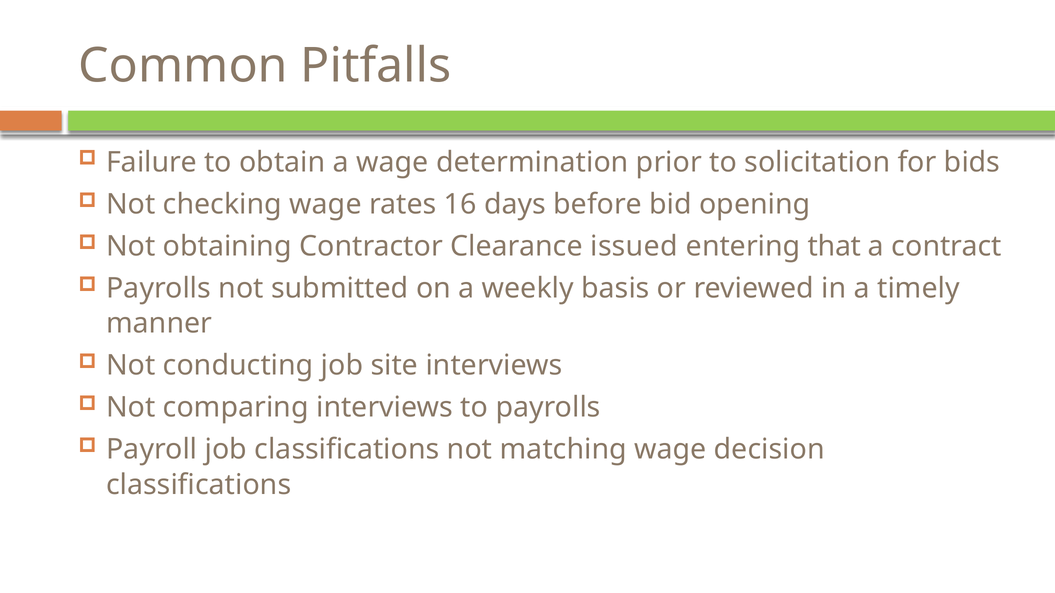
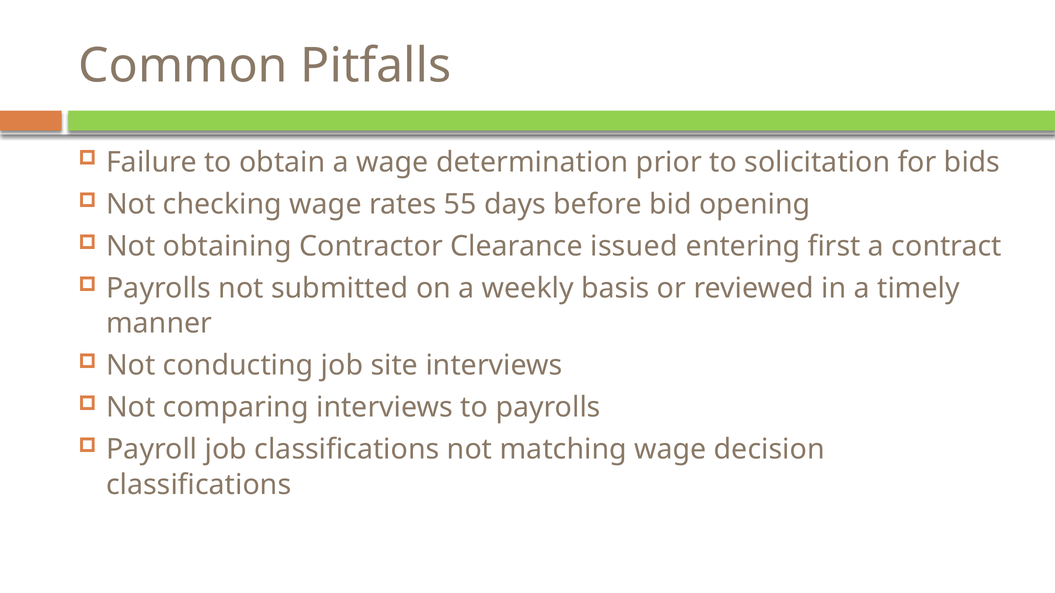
16: 16 -> 55 (460, 204)
that: that -> first (834, 247)
